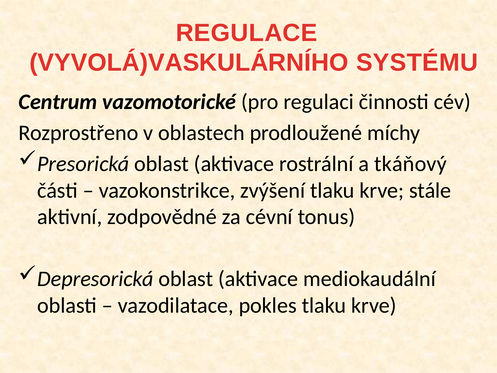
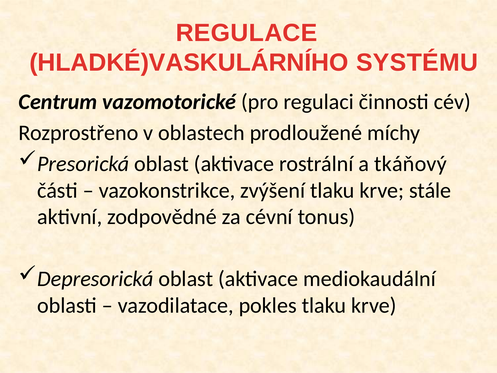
VYVOLÁ)VASKULÁRNÍHO: VYVOLÁ)VASKULÁRNÍHO -> HLADKÉ)VASKULÁRNÍHO (189, 63)
